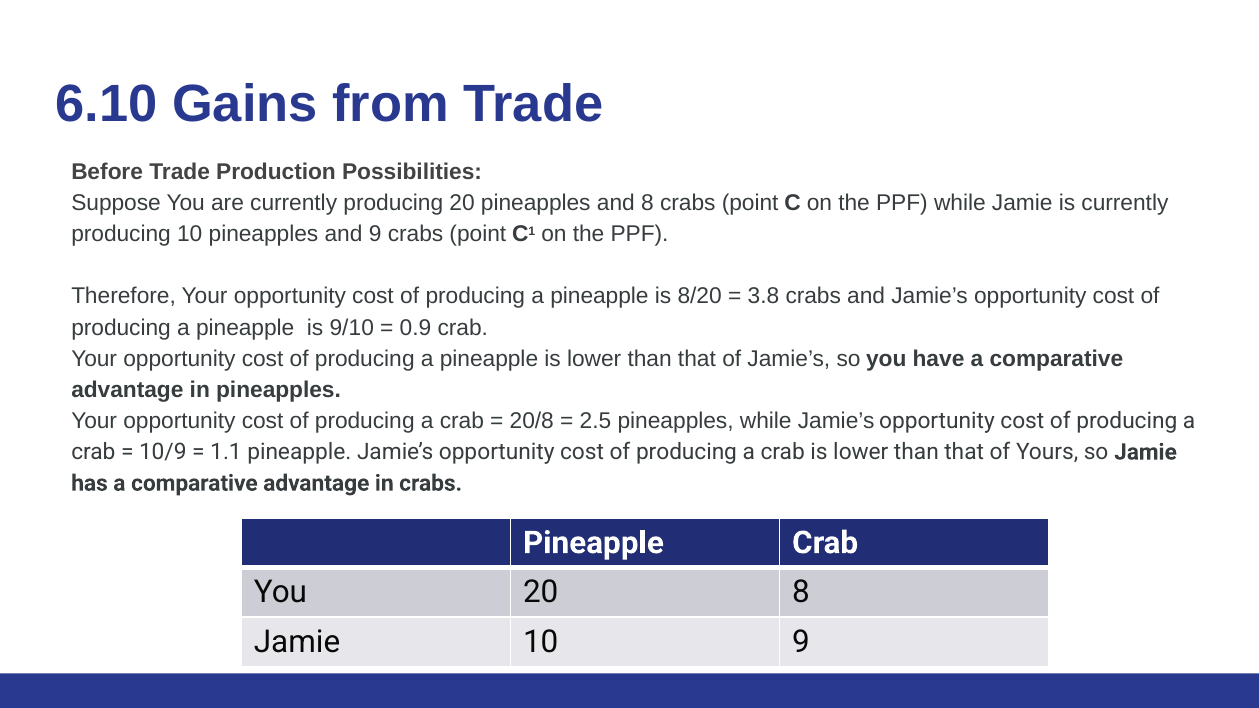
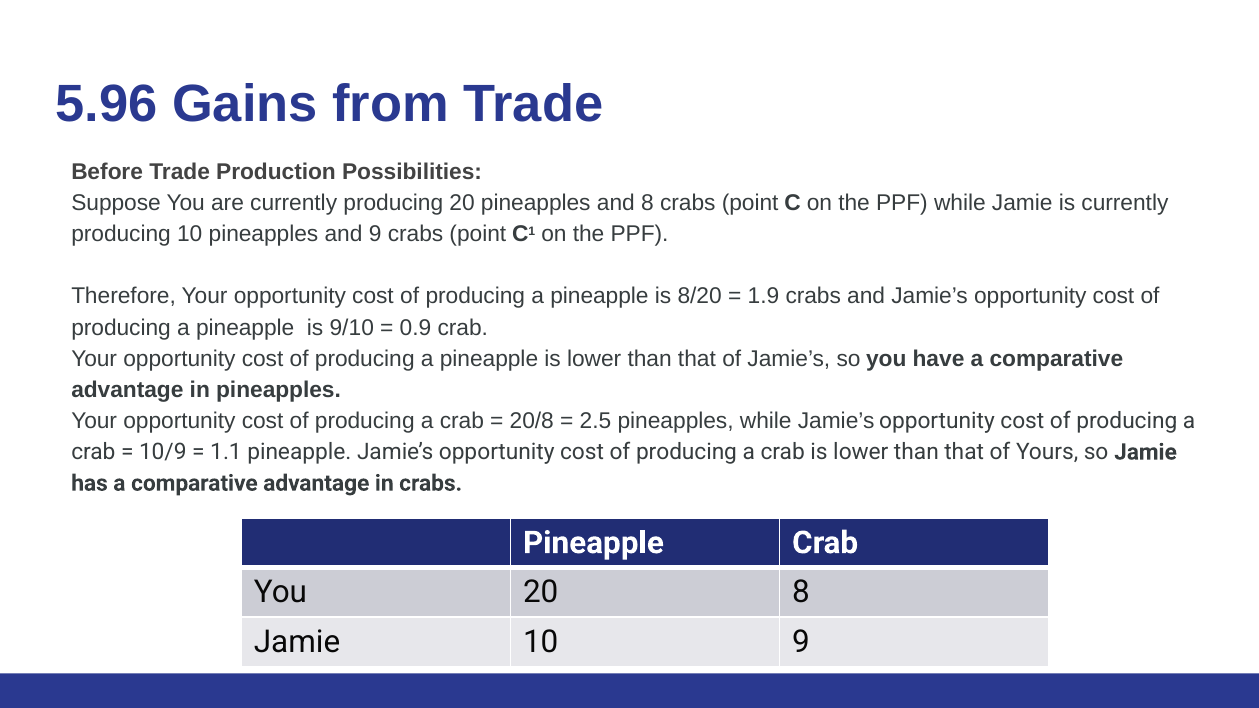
6.10: 6.10 -> 5.96 (107, 104)
3.8: 3.8 -> 1.9 (763, 297)
